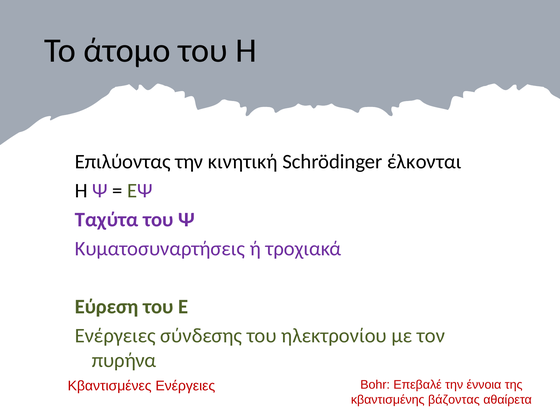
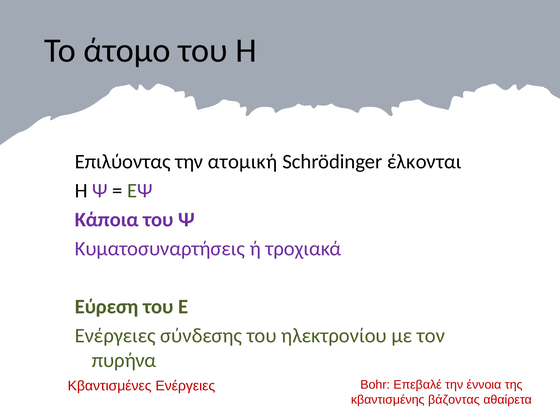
κινητική: κινητική -> ατομική (243, 162)
Ταχύτα: Ταχύτα -> Κάποια (107, 220)
